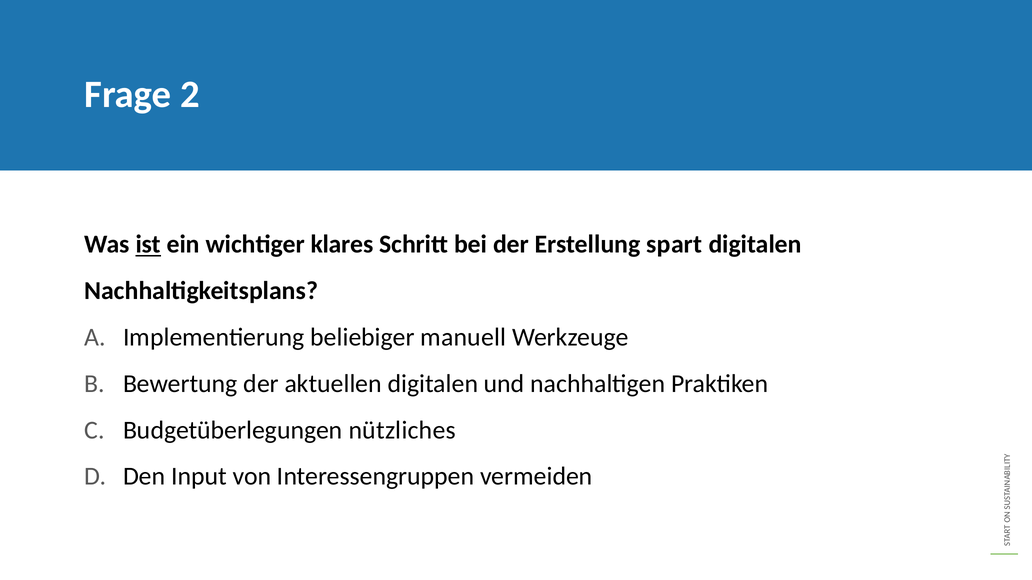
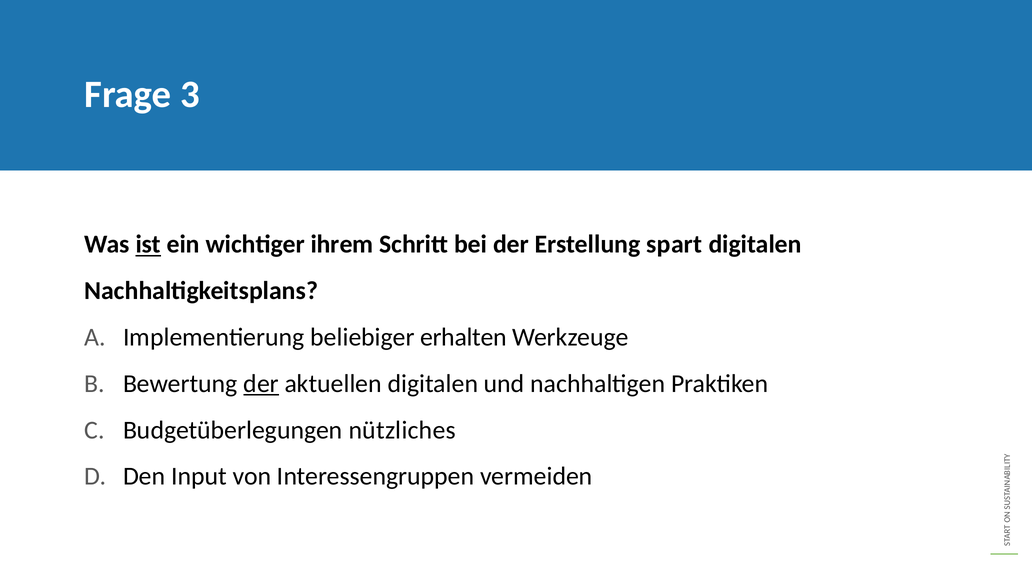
2: 2 -> 3 (190, 95)
klares: klares -> ihrem (342, 245)
manuell: manuell -> erhalten (463, 338)
der underline: none -> present (261, 384)
